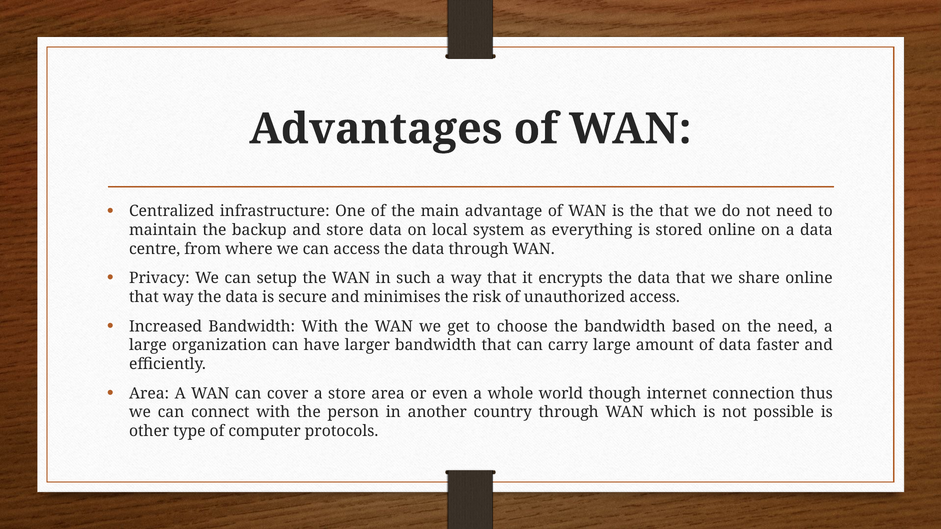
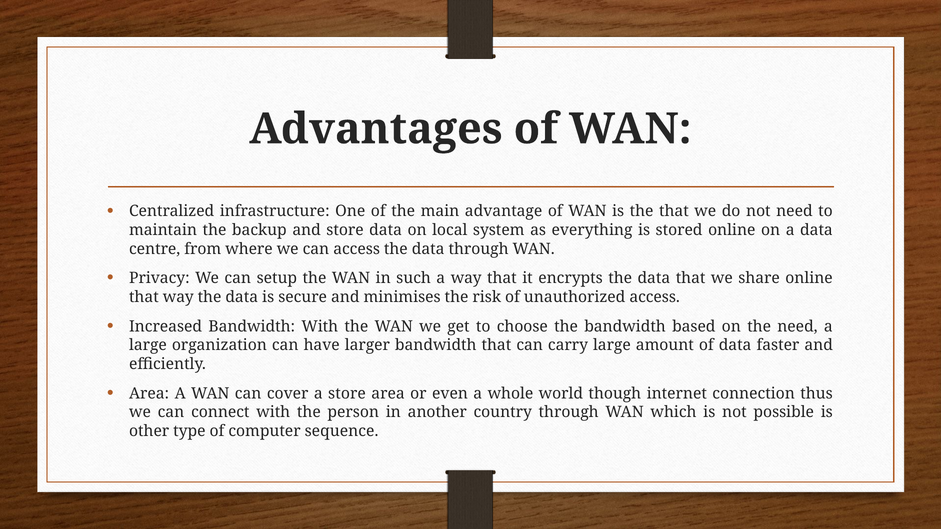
protocols: protocols -> sequence (342, 431)
